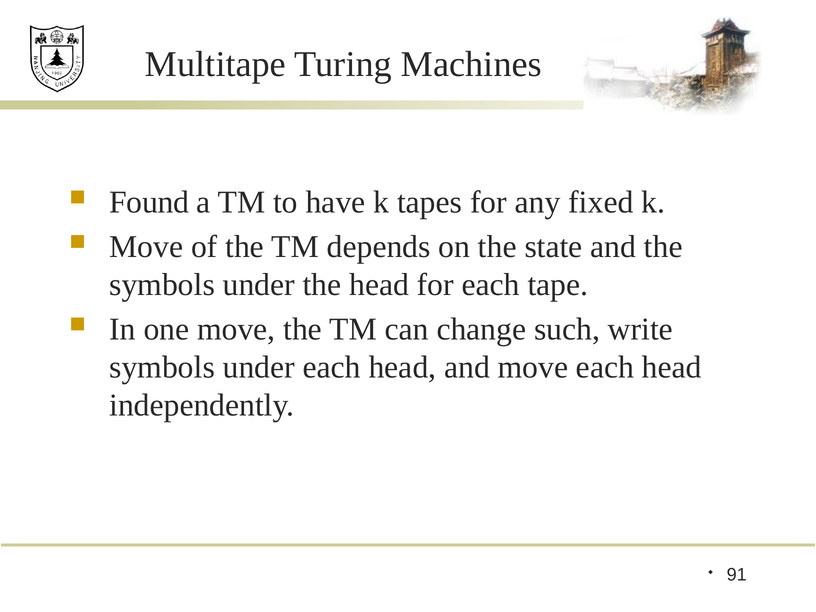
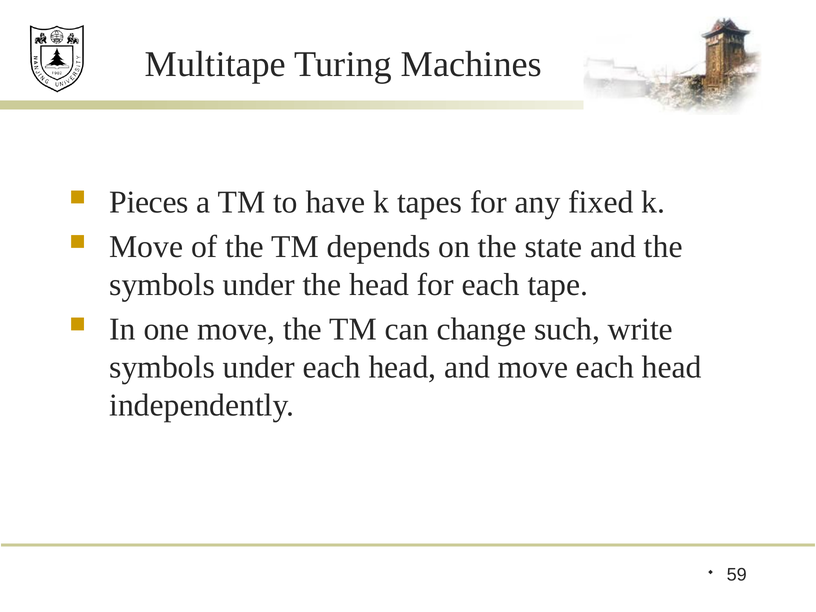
Found: Found -> Pieces (149, 202)
91: 91 -> 59 (737, 575)
